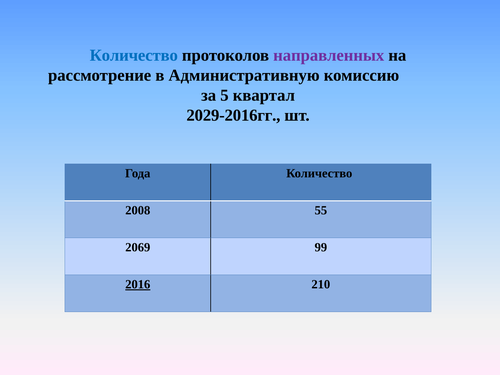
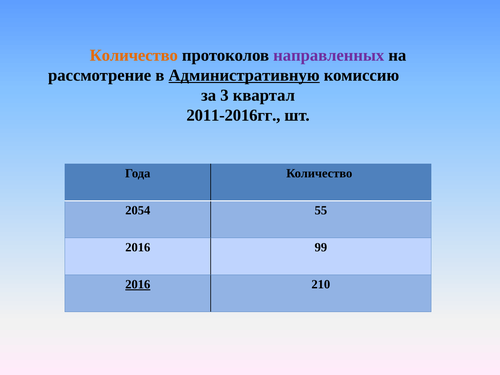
Количество colour: blue -> orange (134, 55)
Административную underline: none -> present (244, 75)
5: 5 -> 3 (224, 95)
2029-2016гг: 2029-2016гг -> 2011-2016гг (233, 115)
2008: 2008 -> 2054 (138, 210)
2069: 2069 -> 2016 (138, 247)
